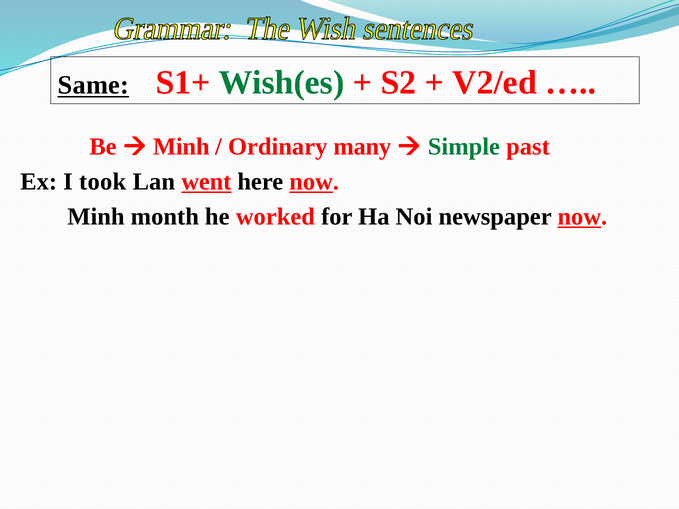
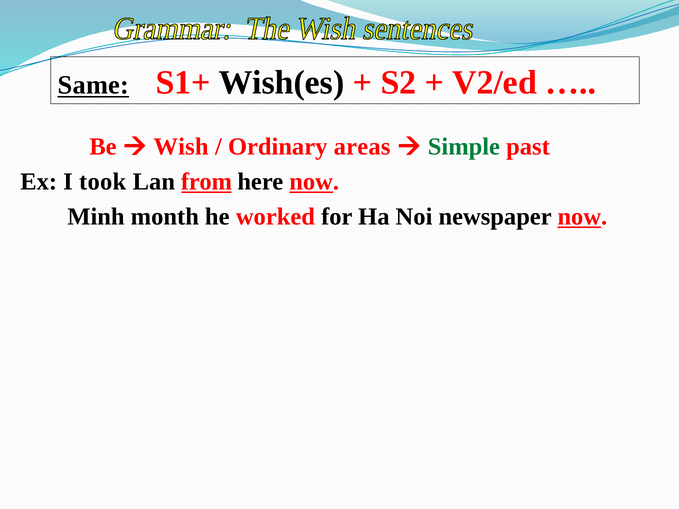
Wish(es colour: green -> black (281, 83)
Minh: Minh -> Wish (181, 147)
many: many -> areas (362, 147)
went: went -> from (206, 182)
